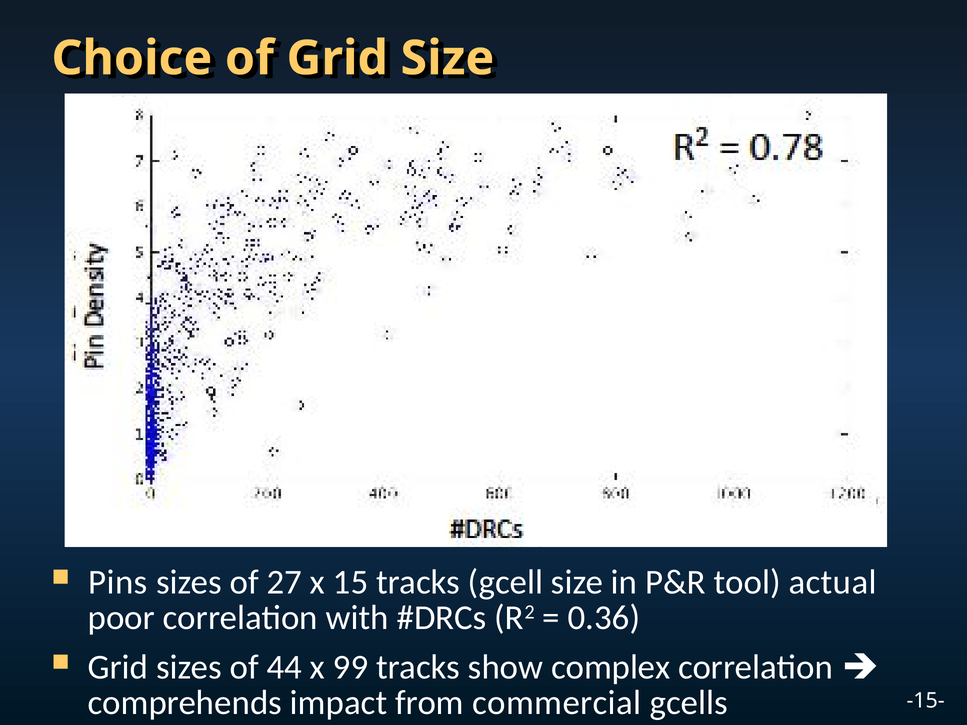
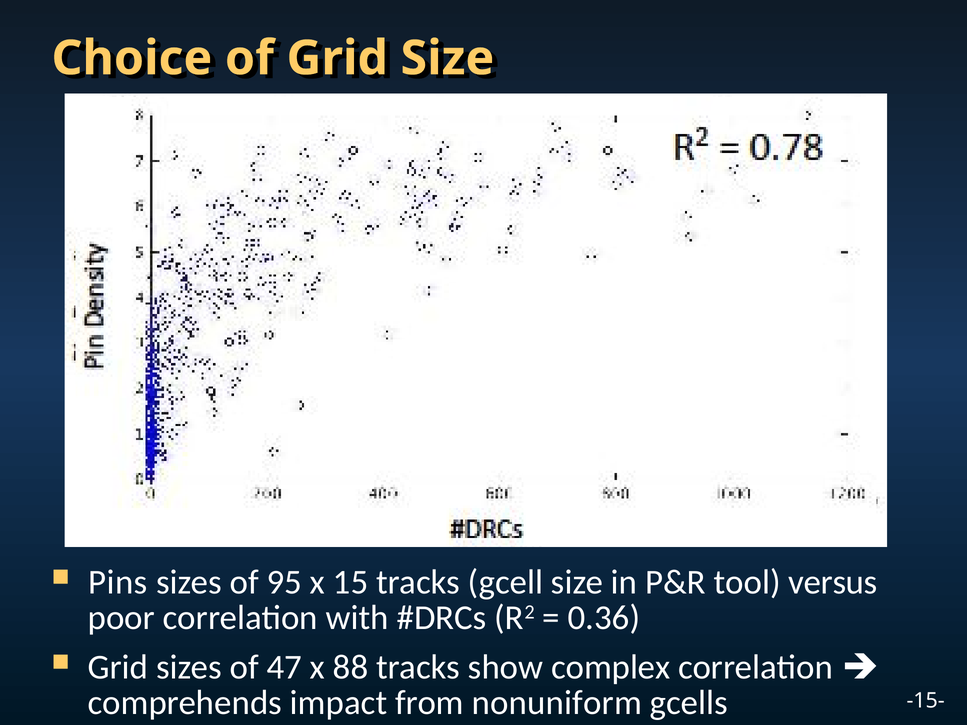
27: 27 -> 95 (284, 582)
actual: actual -> versus (833, 582)
44: 44 -> 47 (284, 668)
99: 99 -> 88 (351, 668)
commercial: commercial -> nonuniform (557, 703)
